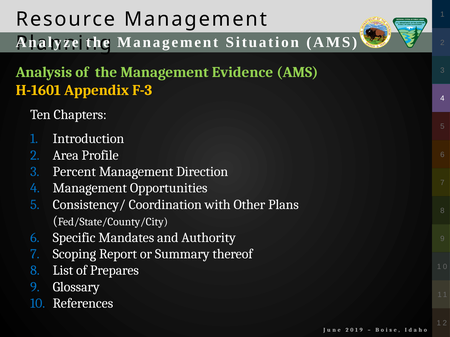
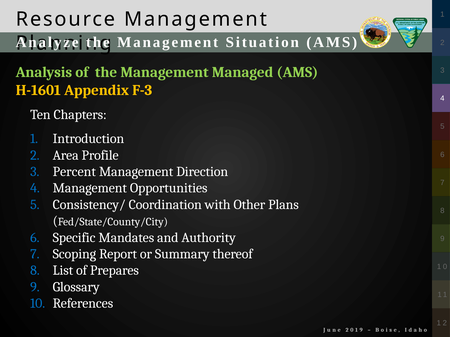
Evidence: Evidence -> Managed (243, 72)
